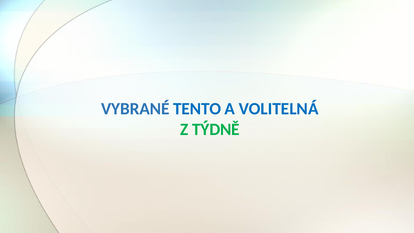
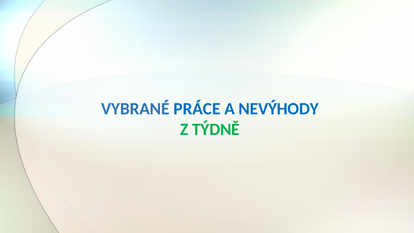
TENTO: TENTO -> PRÁCE (197, 109)
VOLITELNÁ: VOLITELNÁ -> NEVÝHODY (279, 109)
